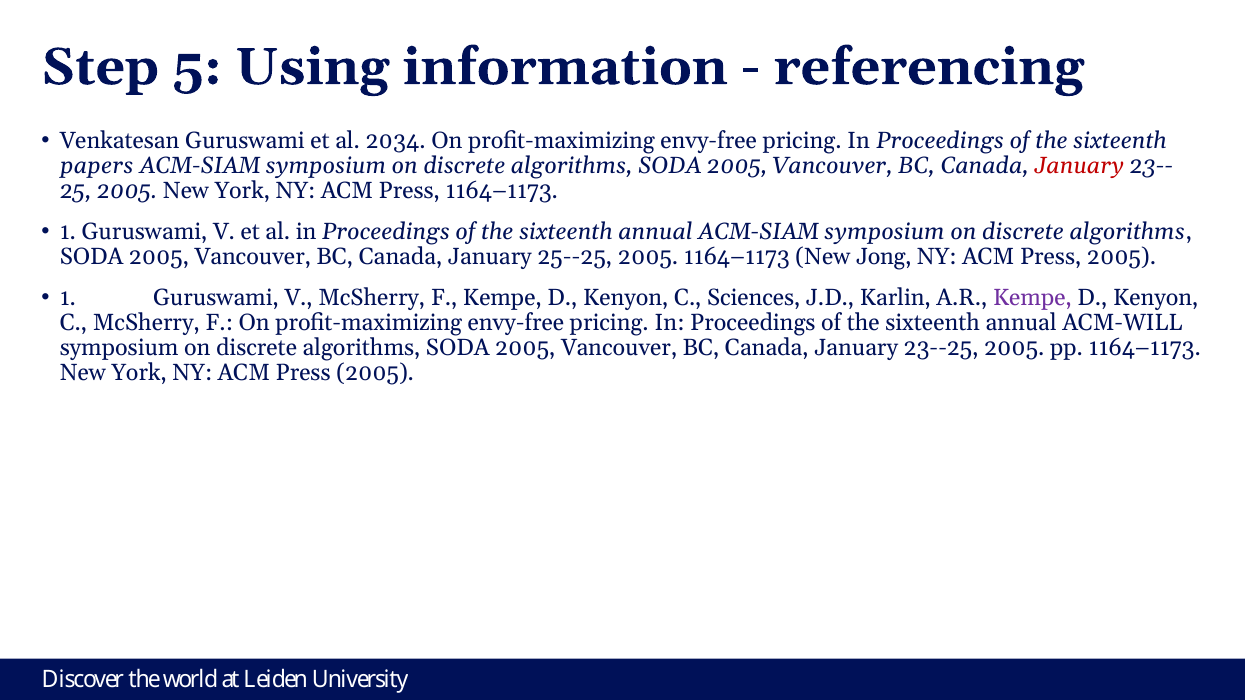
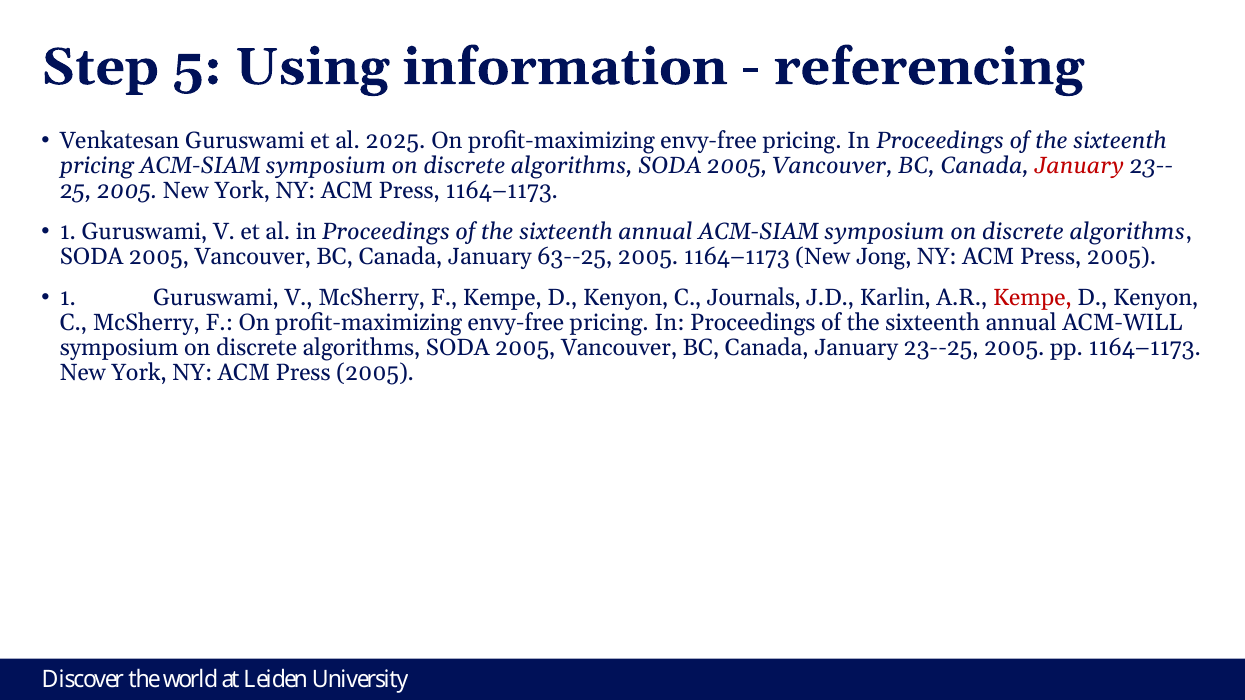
2034: 2034 -> 2025 (396, 140)
papers: papers -> pricing (97, 166)
25--25: 25--25 -> 63--25 (575, 257)
Sciences: Sciences -> Journals (754, 298)
Kempe colour: purple -> red (1032, 298)
